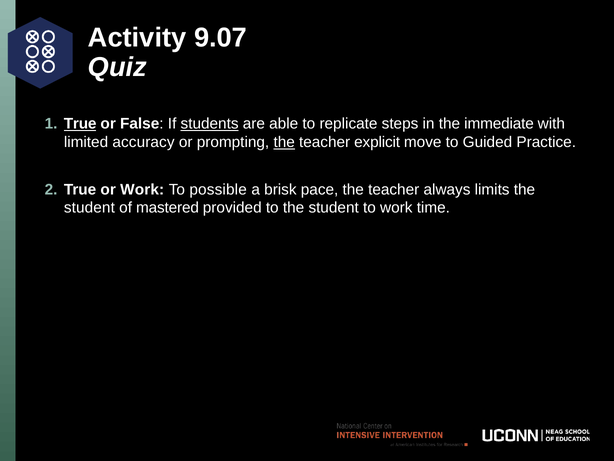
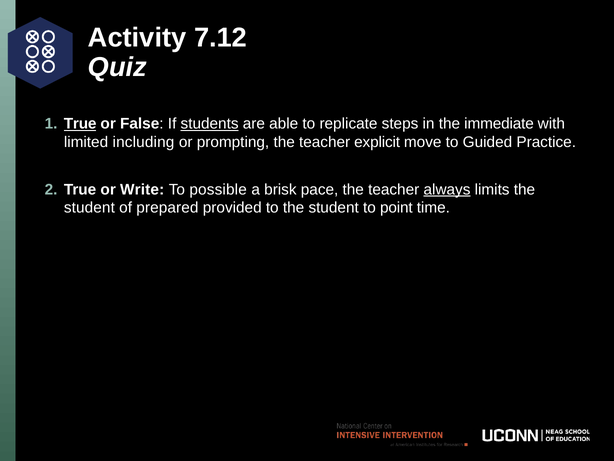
9.07: 9.07 -> 7.12 (221, 38)
accuracy: accuracy -> including (143, 142)
the underline: present -> none (284, 142)
or Work: Work -> Write (142, 189)
always underline: none -> present (447, 189)
mastered: mastered -> prepared (167, 208)
to work: work -> point (396, 208)
